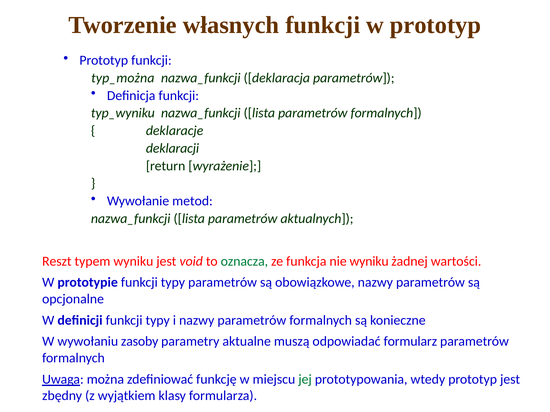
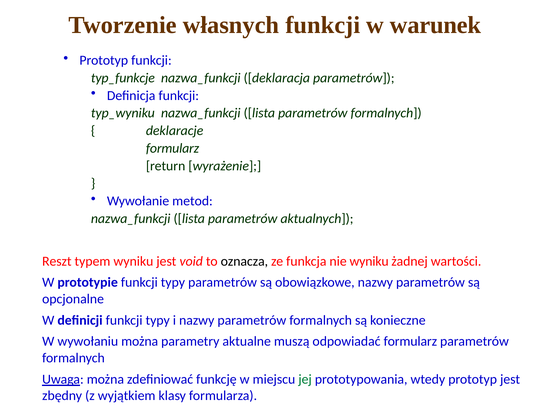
w prototyp: prototyp -> warunek (436, 25)
typ_można: typ_można -> typ_funkcje (123, 78)
deklaracji: deklaracji -> formularz (173, 148)
oznacza colour: green -> black (244, 261)
wywołaniu zasoby: zasoby -> można (140, 342)
